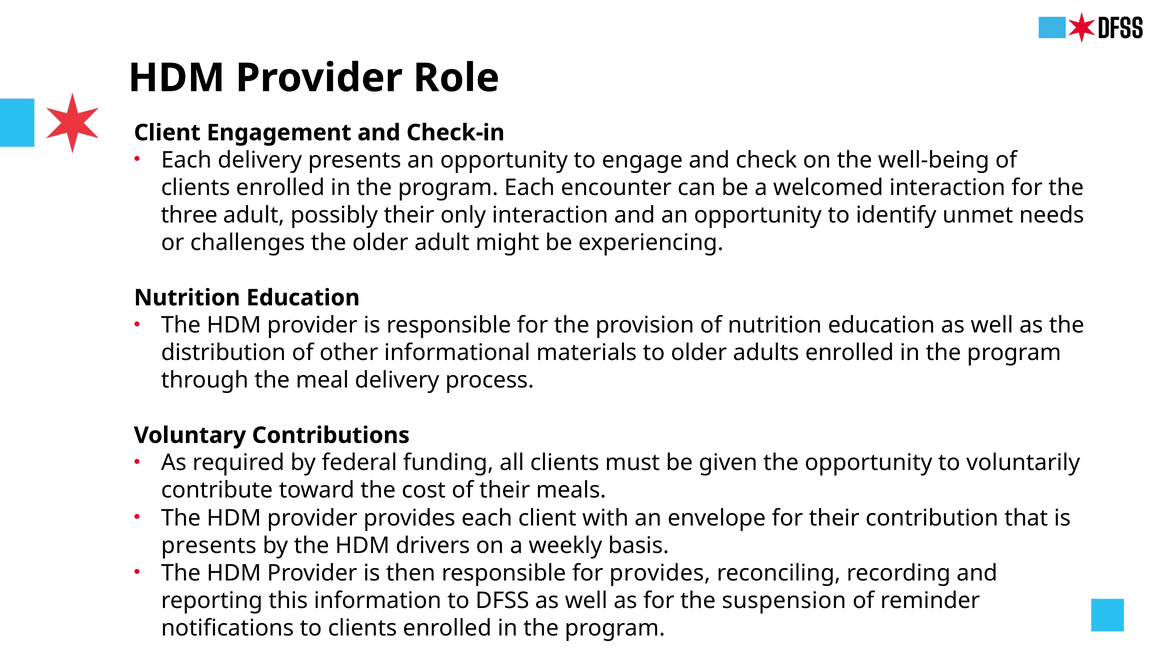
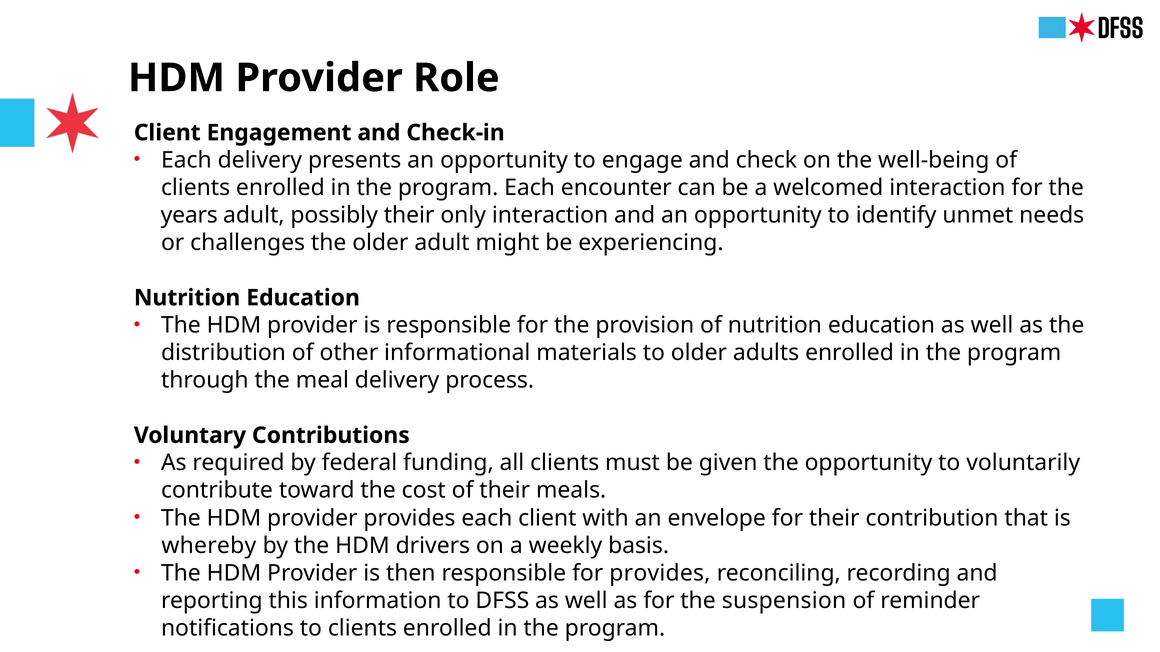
three: three -> years (189, 215)
presents: presents -> whereby (209, 546)
